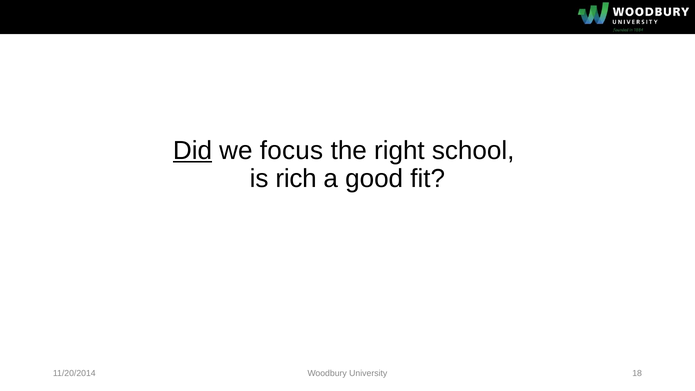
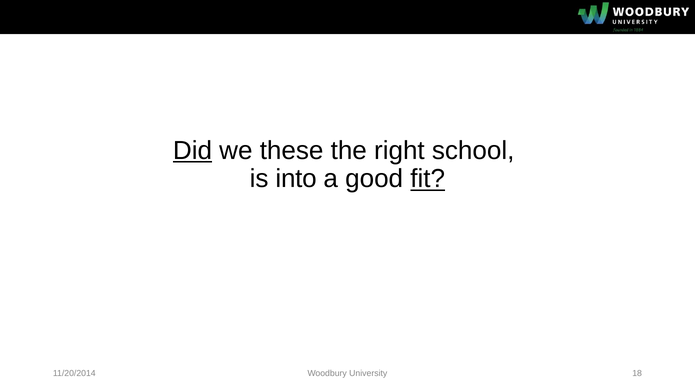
focus: focus -> these (292, 151)
rich: rich -> into (296, 179)
fit underline: none -> present (428, 179)
